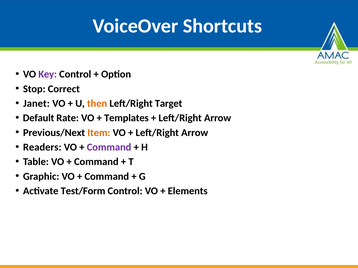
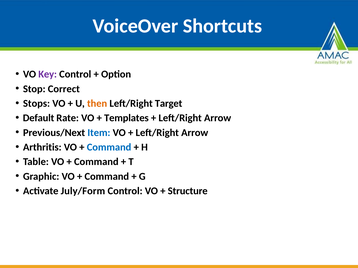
Janet: Janet -> Stops (36, 104)
Item colour: orange -> blue (99, 133)
Readers: Readers -> Arthritis (42, 147)
Command colour: purple -> blue (109, 147)
Test/Form: Test/Form -> July/Form (83, 191)
Elements: Elements -> Structure (188, 191)
